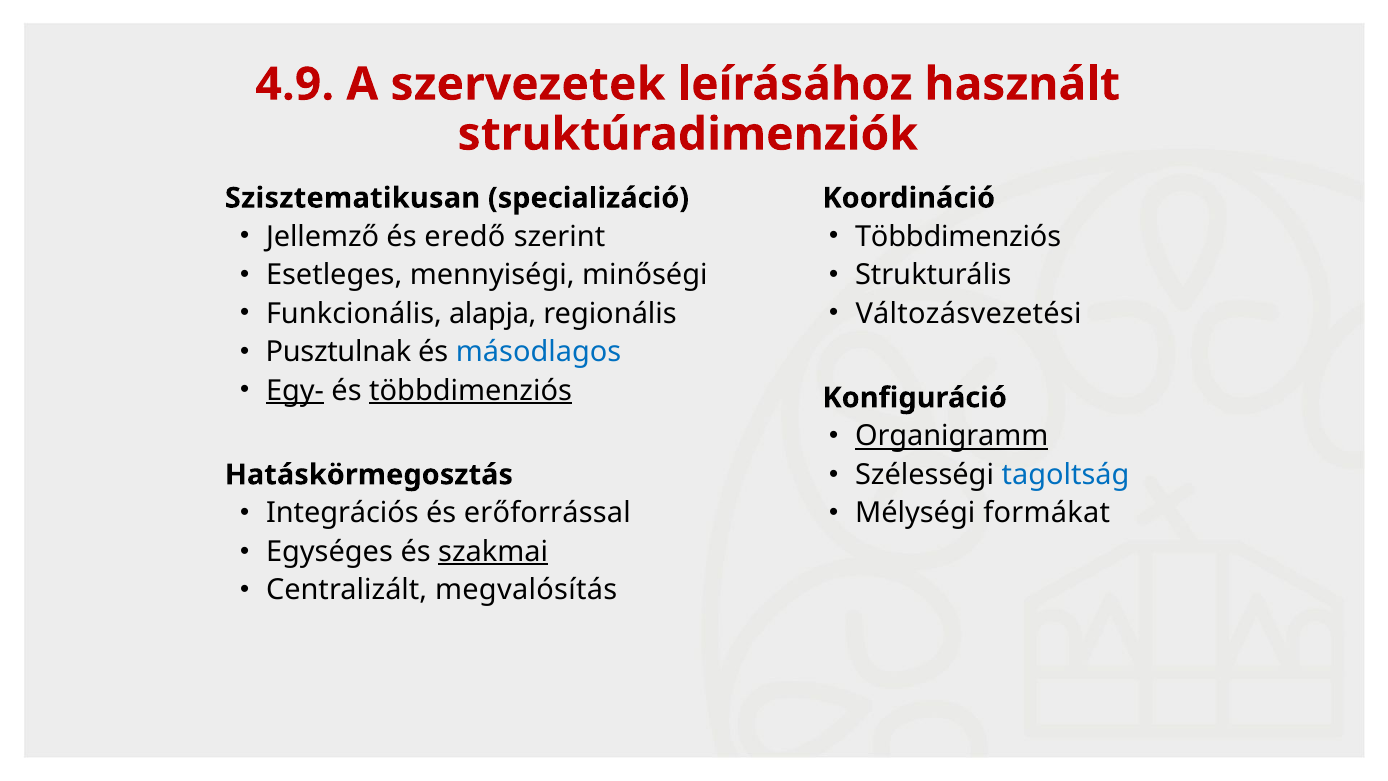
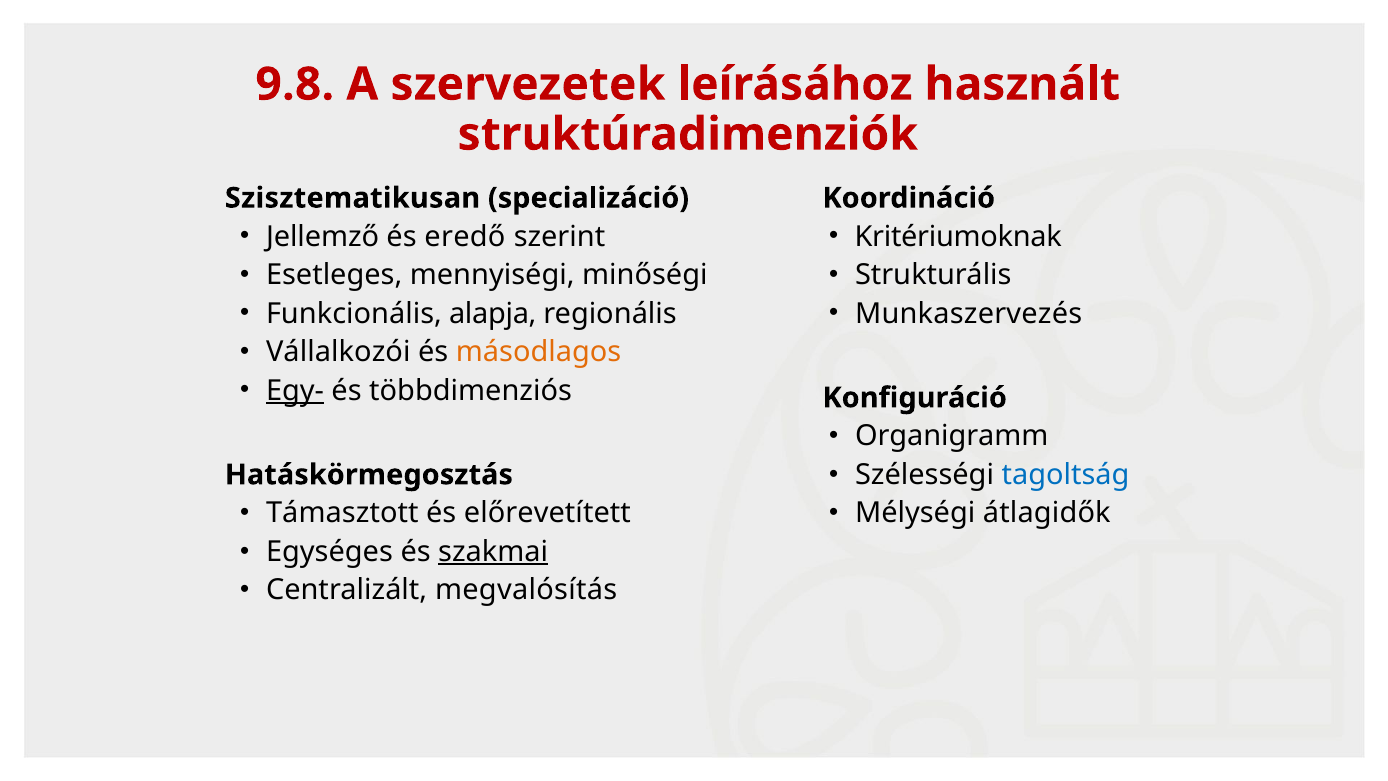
4.9: 4.9 -> 9.8 (295, 84)
Többdimenziós: Többdimenziós -> Kritériumoknak (958, 236)
Változásvezetési: Változásvezetési -> Munkaszervezés (969, 313)
Pusztulnak: Pusztulnak -> Vállalkozói (338, 352)
másodlagos colour: blue -> orange (539, 352)
többdimenziós underline: present -> none (471, 390)
Organigramm underline: present -> none (952, 436)
Integrációs: Integrációs -> Támasztott (342, 513)
erőforrással: erőforrással -> előrevetített (547, 513)
formákat: formákat -> átlagidők (1047, 513)
